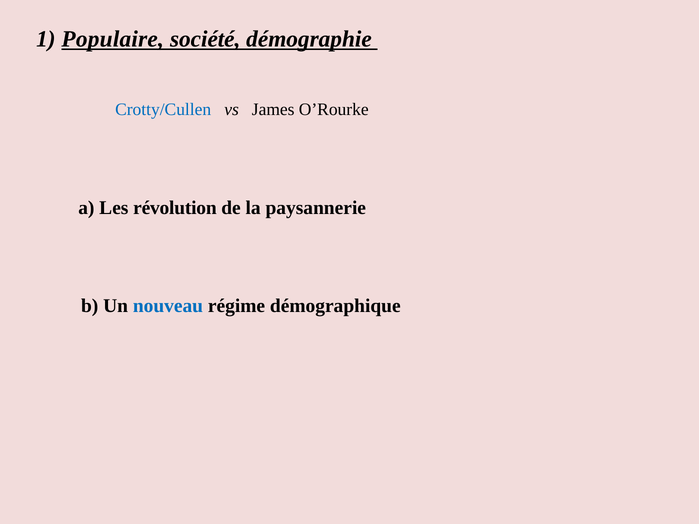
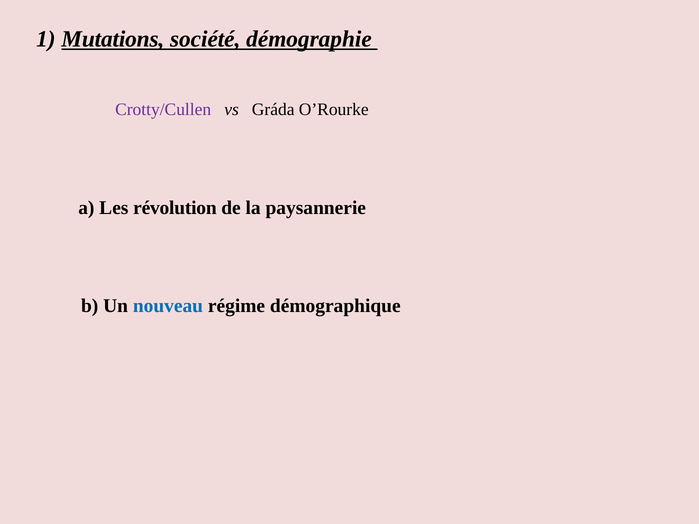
Populaire: Populaire -> Mutations (113, 39)
Crotty/Cullen colour: blue -> purple (163, 109)
James: James -> Gráda (273, 109)
